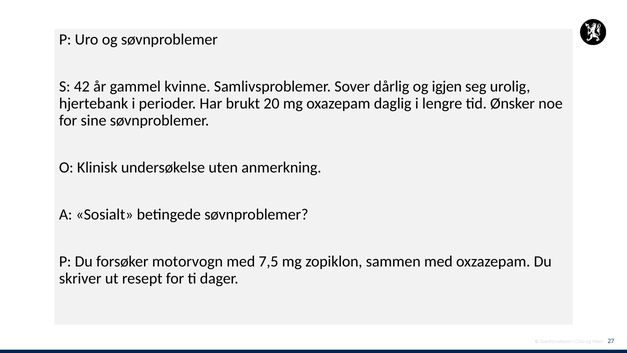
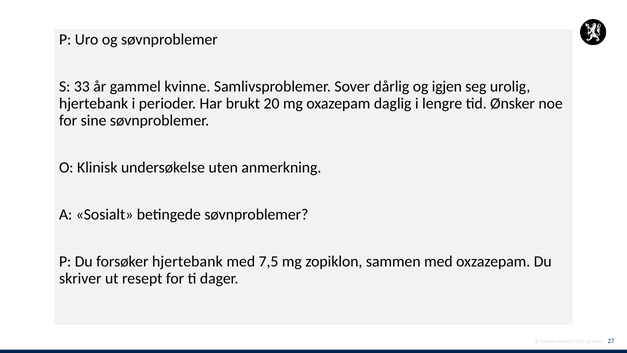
42: 42 -> 33 (82, 87)
forsøker motorvogn: motorvogn -> hjertebank (187, 261)
